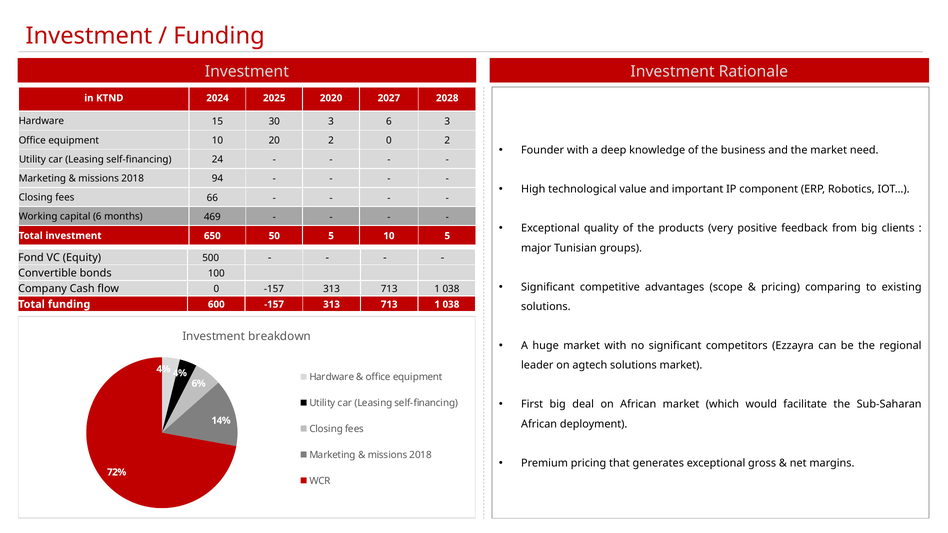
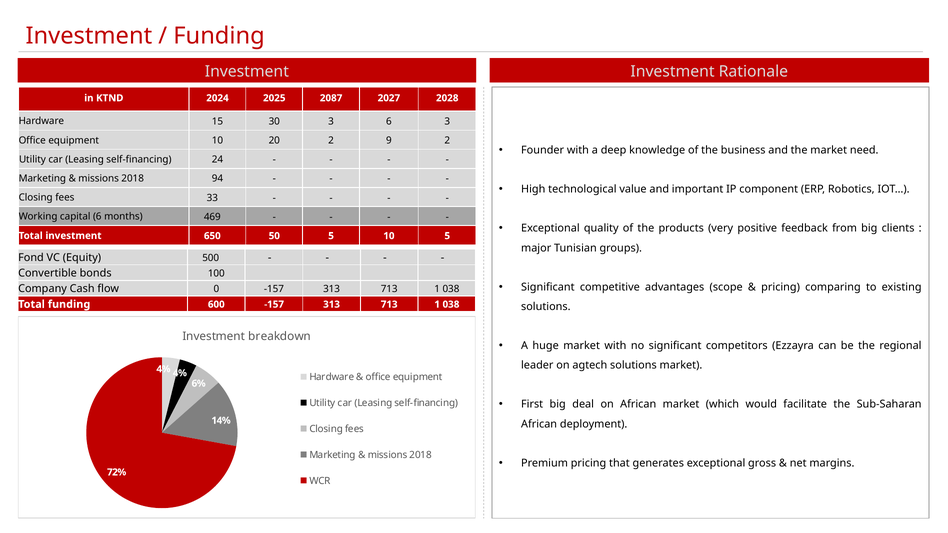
2020: 2020 -> 2087 (331, 98)
2 0: 0 -> 9 (389, 141)
66: 66 -> 33 (212, 198)
